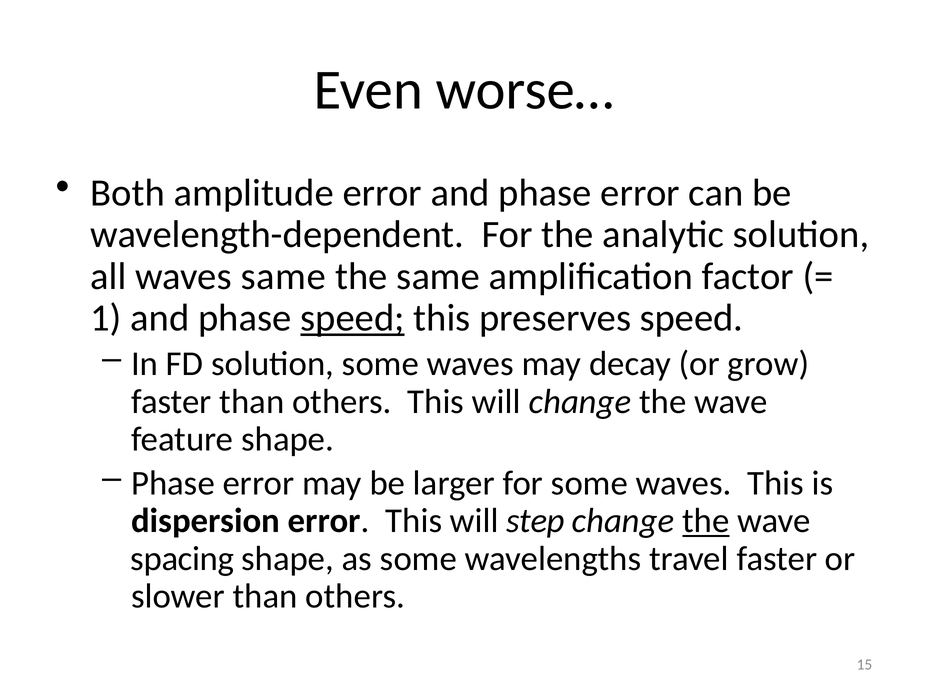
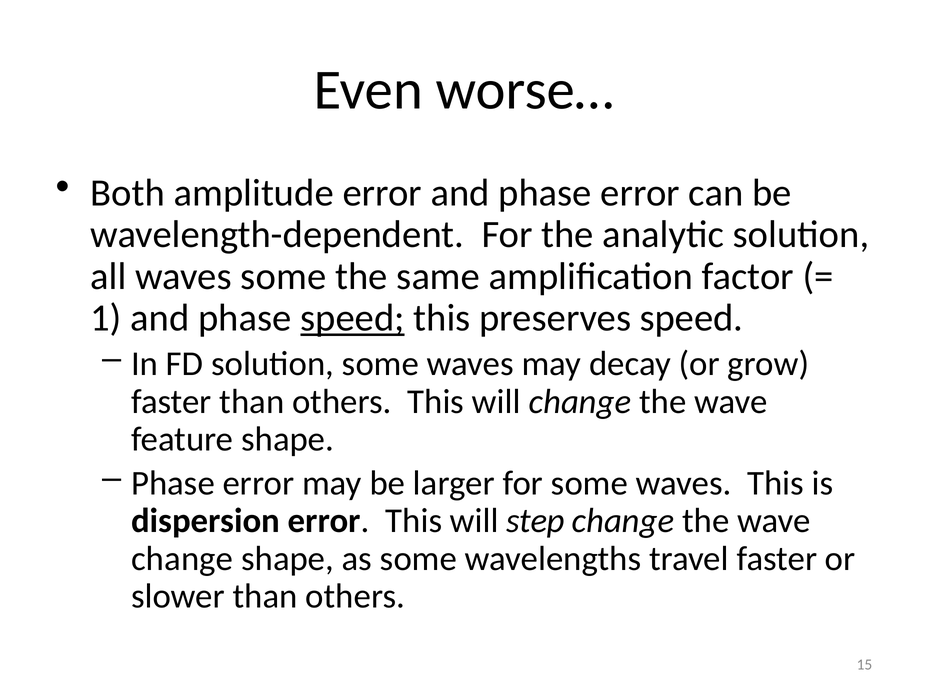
waves same: same -> some (283, 276)
the underline: present -> none (706, 521)
spacing: spacing -> change (182, 559)
